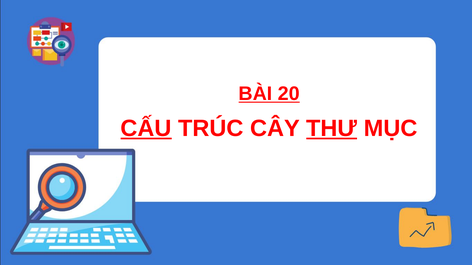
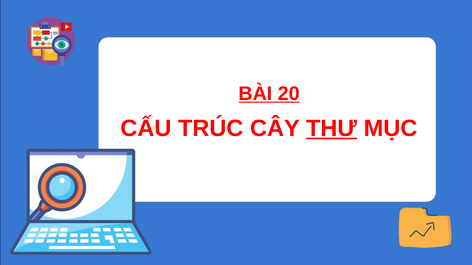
CẤU underline: present -> none (146, 129)
